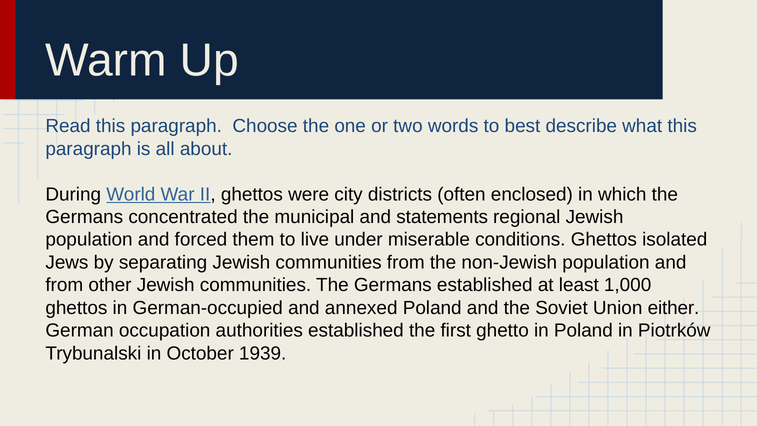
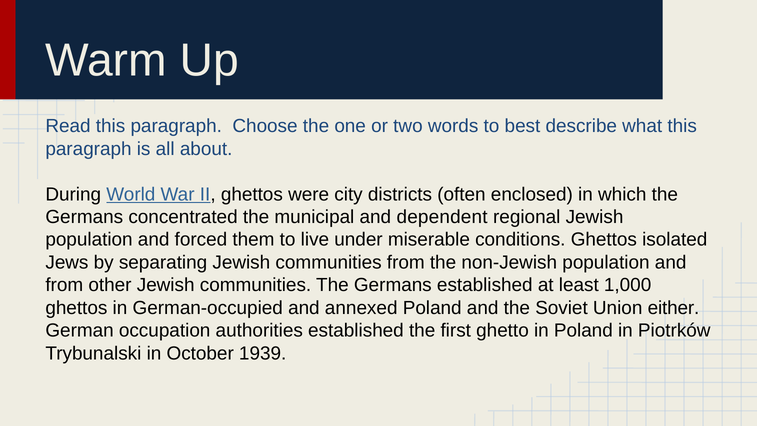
statements: statements -> dependent (442, 217)
